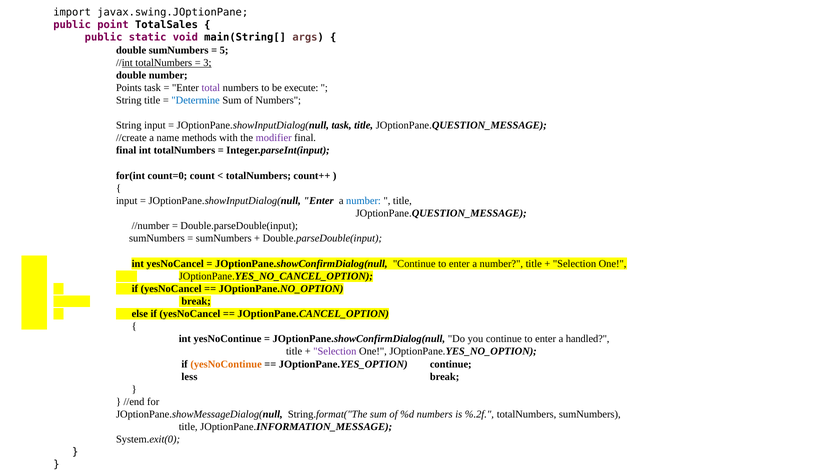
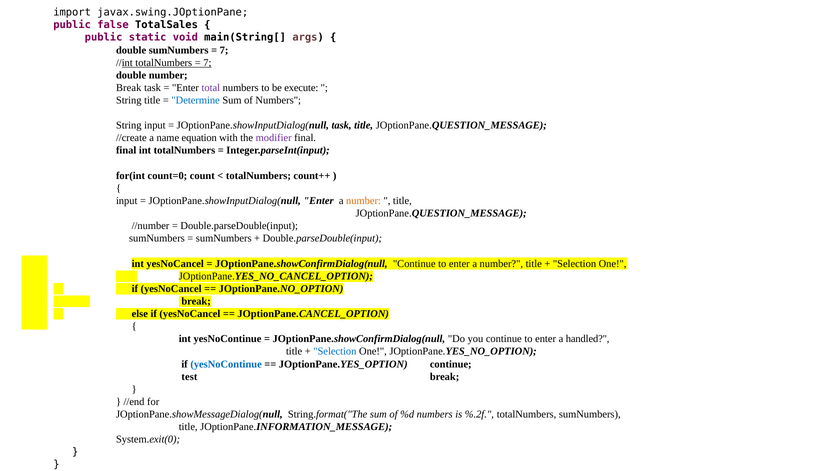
point: point -> false (113, 25)
5: 5 -> 7 (224, 50)
3: 3 -> 7 (207, 63)
Points: Points -> Break (129, 88)
methods: methods -> equation (199, 138)
number colour: blue -> orange (363, 201)
Selection colour: purple -> blue (335, 351)
yesNoContinue colour: orange -> blue (226, 364)
less: less -> test (189, 376)
